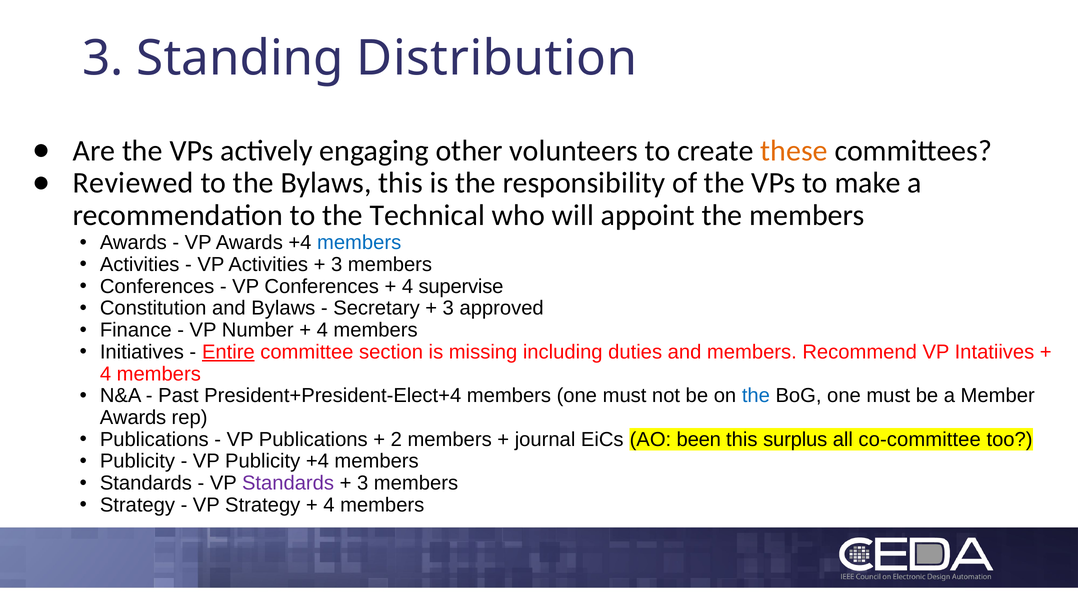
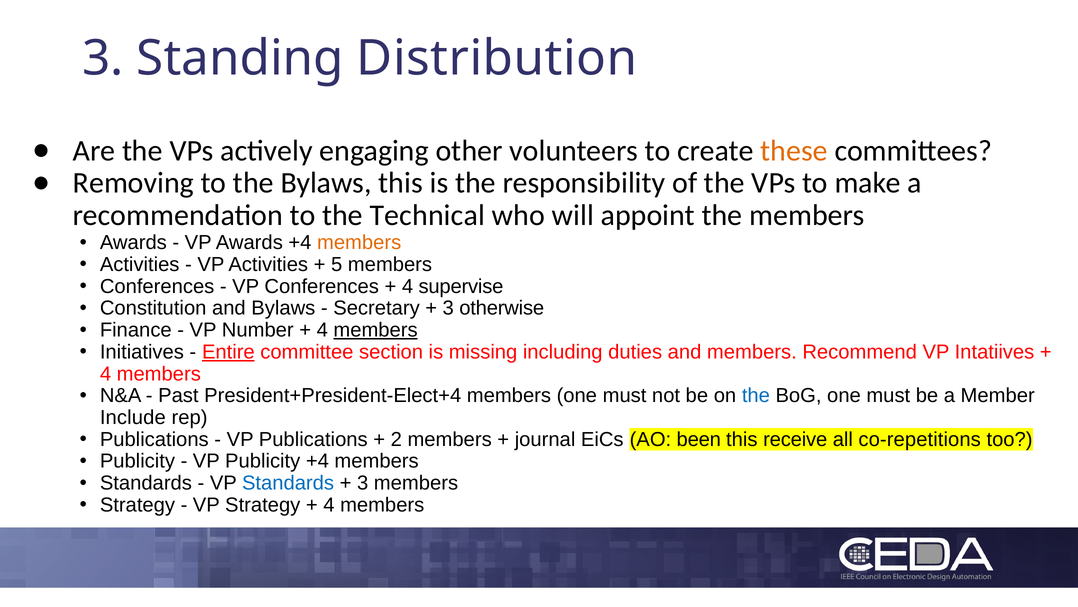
Reviewed: Reviewed -> Removing (133, 183)
members colour: blue -> orange (359, 242)
3: 3 -> 5 (337, 264)
approved: approved -> otherwise (502, 308)
members underline: none -> present (376, 330)
Awards: Awards -> Include (133, 417)
surplus: surplus -> receive (795, 439)
co-committee: co-committee -> co-repetitions (920, 439)
Standards colour: purple -> blue (288, 483)
